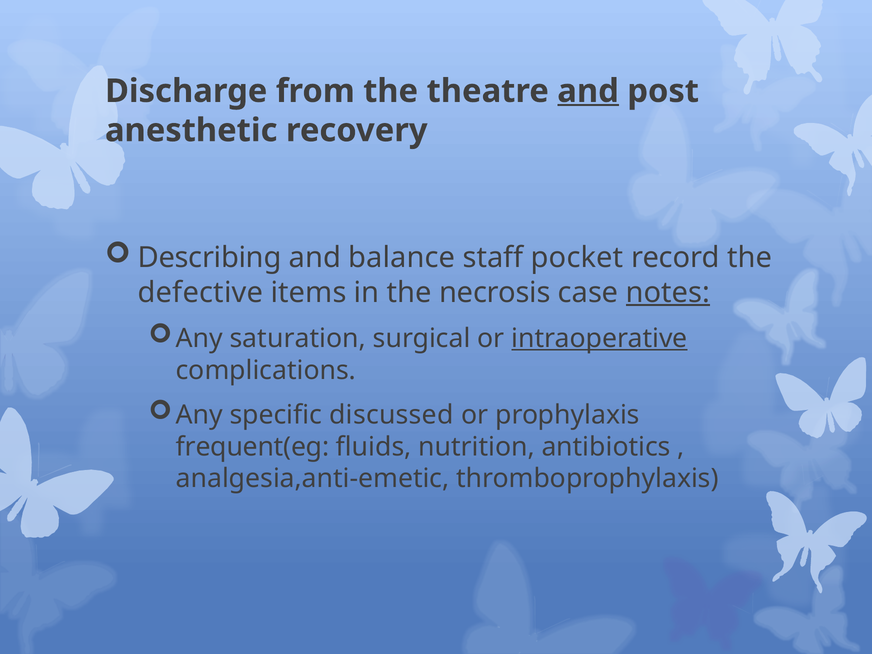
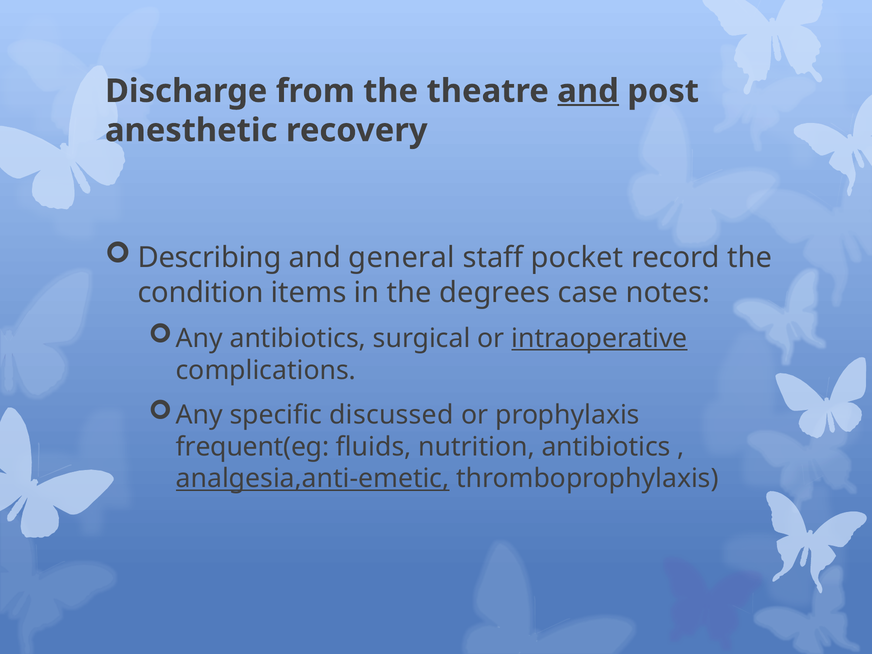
balance: balance -> general (402, 258)
defective: defective -> condition (201, 293)
necrosis: necrosis -> degrees (495, 293)
notes underline: present -> none (668, 293)
Any saturation: saturation -> antibiotics (298, 338)
analgesia,anti-emetic underline: none -> present (313, 479)
